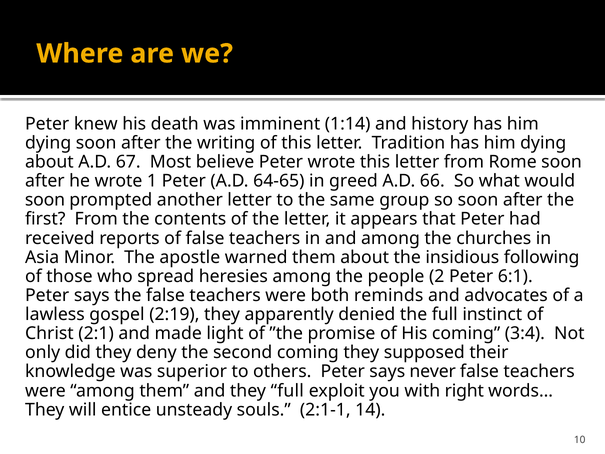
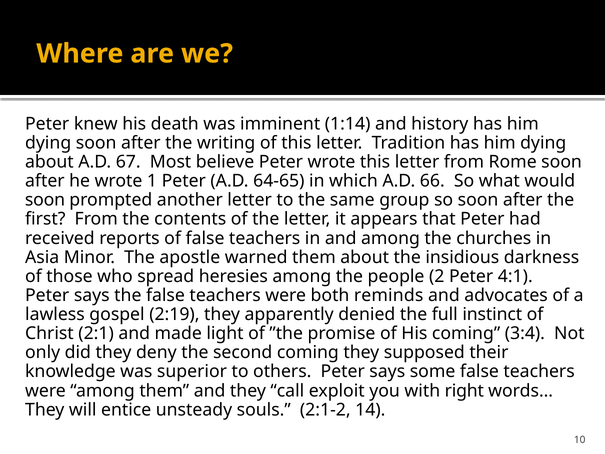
greed: greed -> which (353, 181)
following: following -> darkness (542, 257)
6:1: 6:1 -> 4:1 (515, 276)
never: never -> some (433, 371)
they full: full -> call (287, 391)
2:1-1: 2:1-1 -> 2:1-2 (325, 410)
